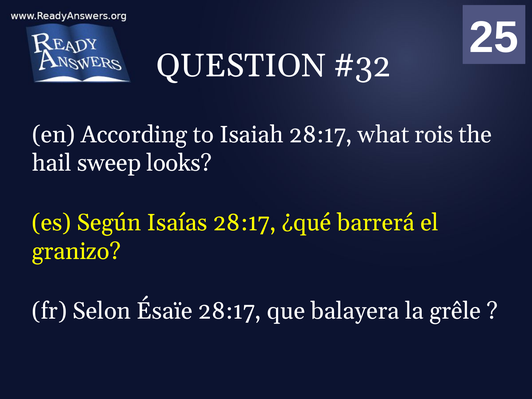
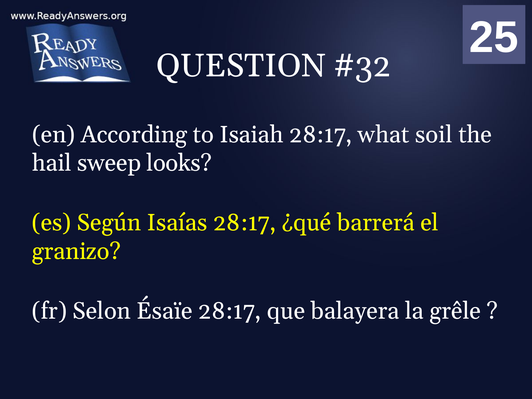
rois: rois -> soil (434, 135)
